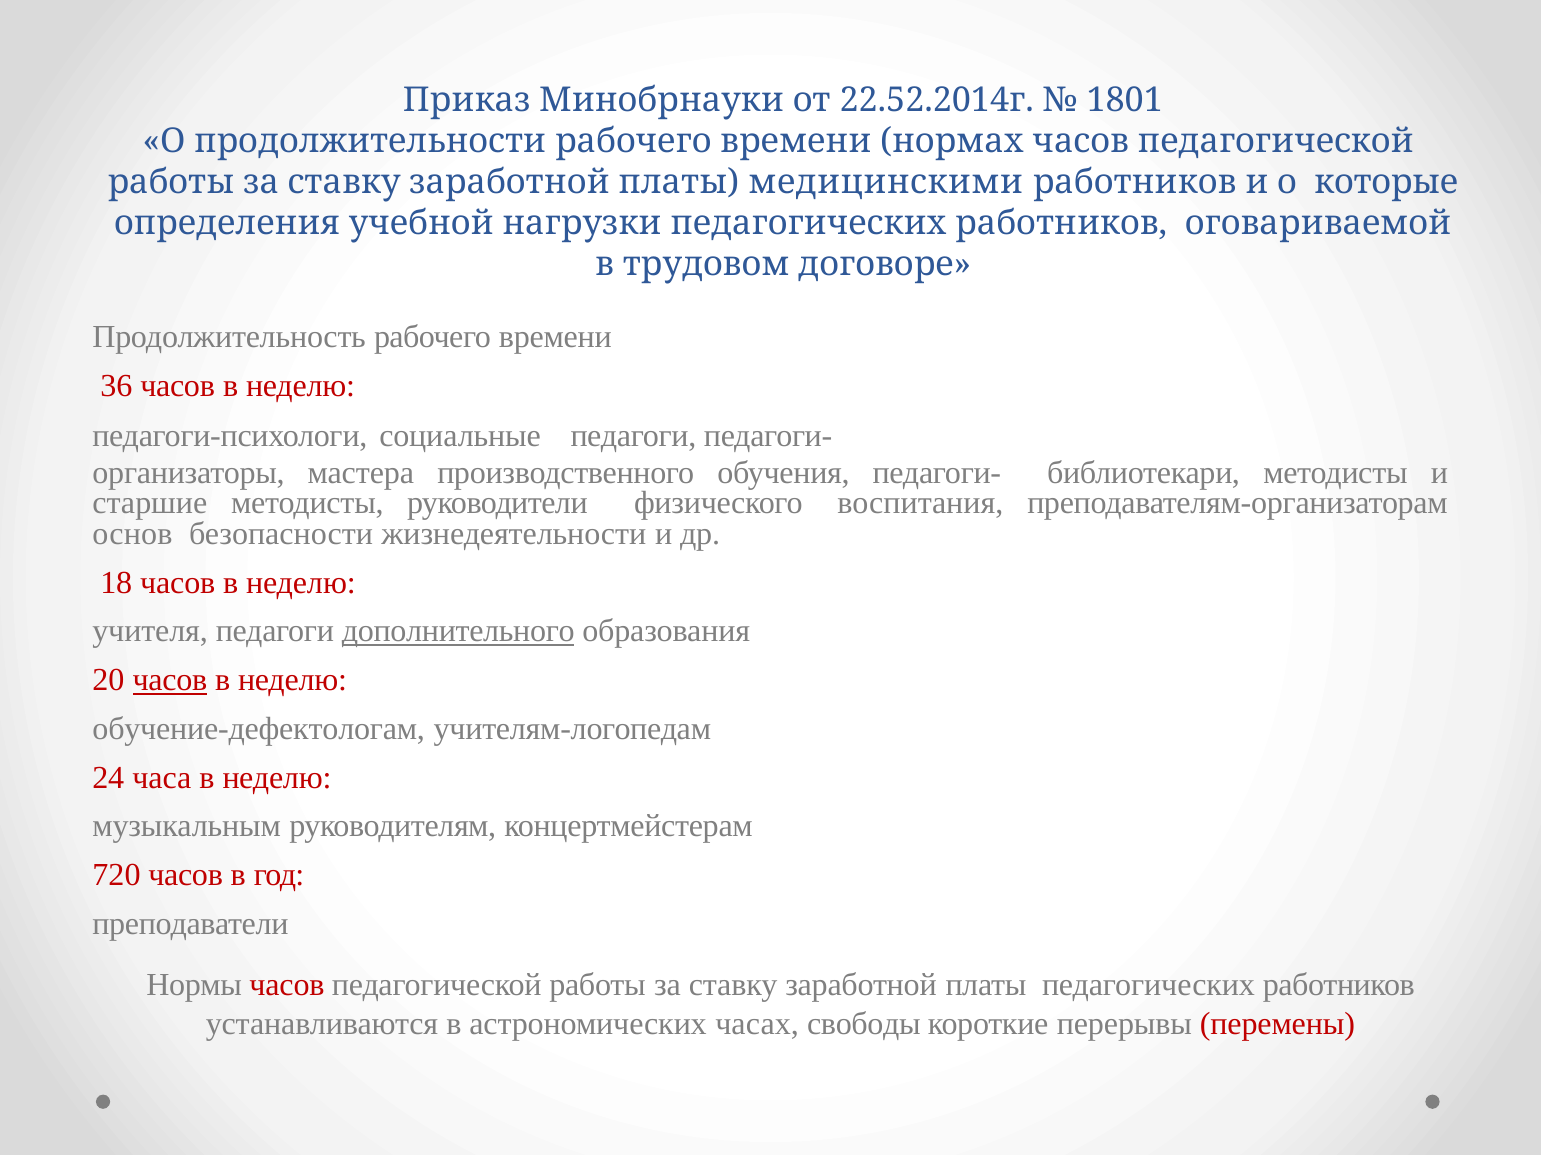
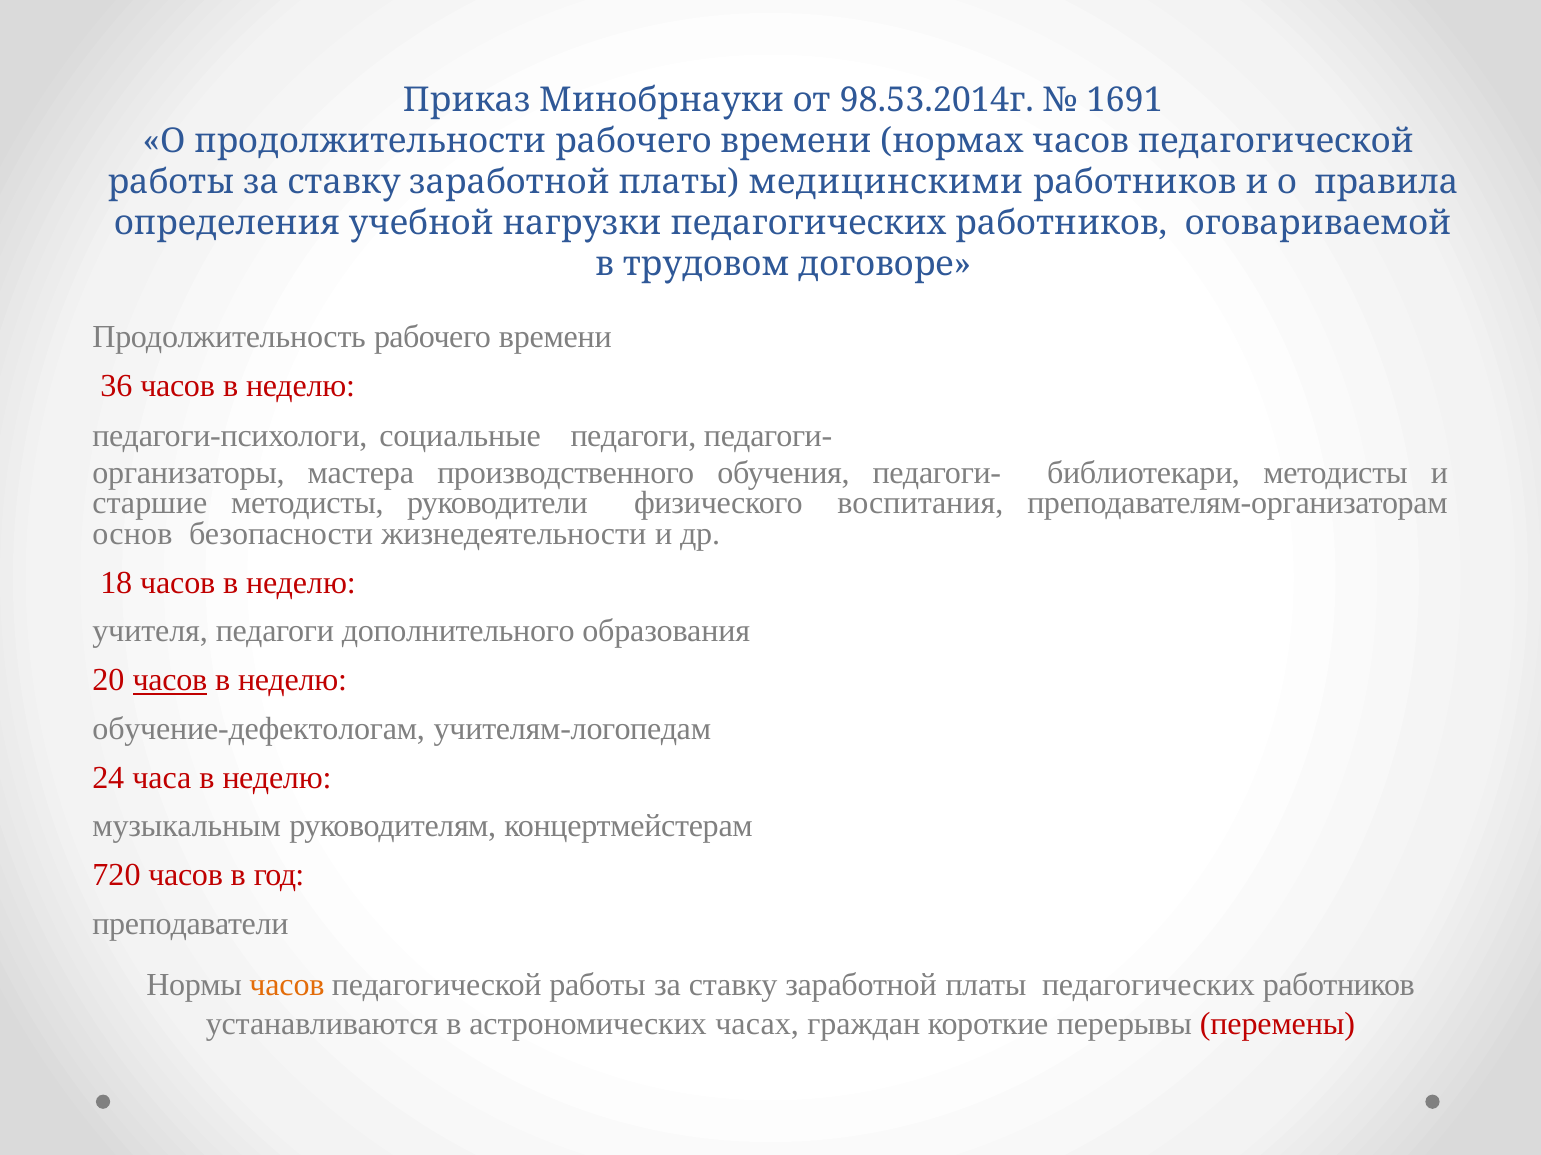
22.52.2014г: 22.52.2014г -> 98.53.2014г (937, 100)
1801: 1801 -> 1691 (1125, 100)
которые: которые -> правила (1386, 182)
дополнительного underline: present -> none (458, 632)
часов colour: red -> orange (287, 986)
свободы: свободы -> граждан (864, 1024)
